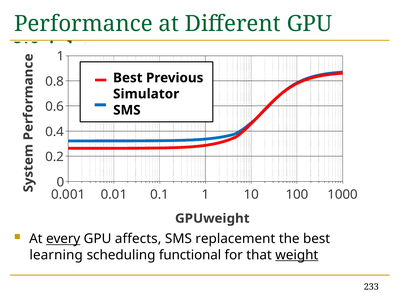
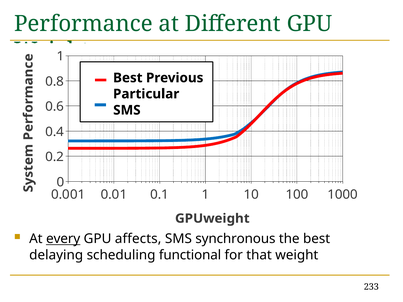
Simulator: Simulator -> Particular (146, 94)
replacement: replacement -> synchronous (235, 239)
learning: learning -> delaying (56, 255)
weight underline: present -> none (297, 255)
